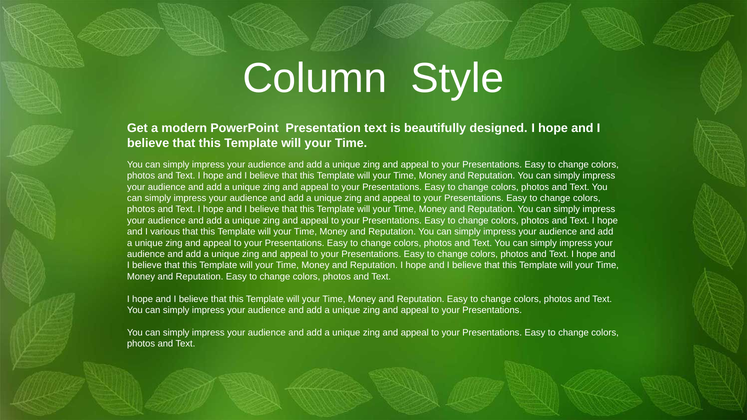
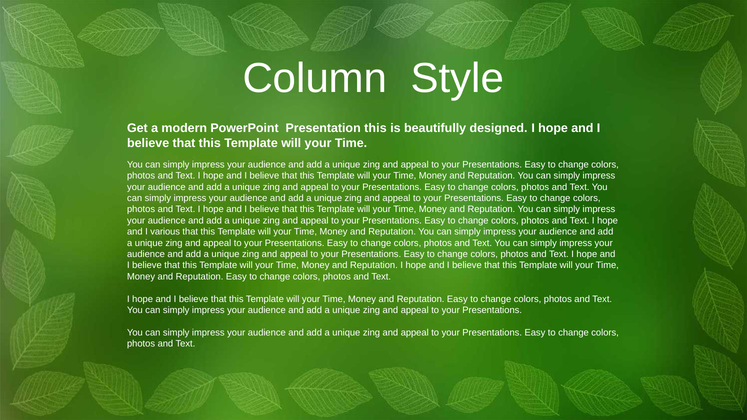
Presentation text: text -> this (375, 128)
